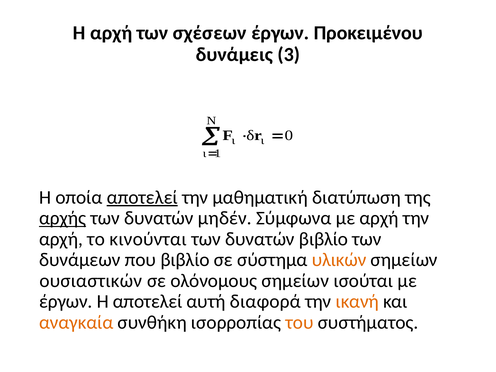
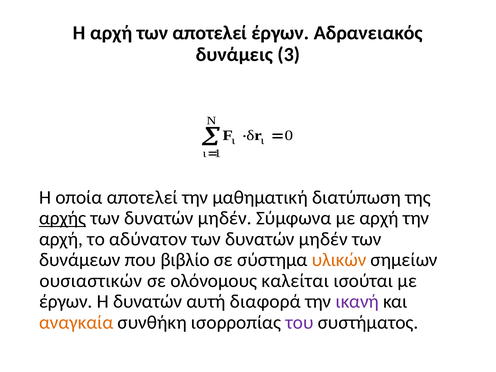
των σχέσεων: σχέσεων -> αποτελεί (210, 33)
Προκειμένου: Προκειμένου -> Αδρανειακός (368, 33)
αποτελεί underline: present -> none (142, 197)
κινούνται: κινούνται -> αδύνατον (148, 239)
βιβλίο: βιβλίο -> μηδέν (323, 239)
ολόνομους σημείων: σημείων -> καλείται (295, 281)
Η αποτελεί: αποτελεί -> δυνατών (148, 302)
ικανή colour: orange -> purple (357, 302)
του colour: orange -> purple (299, 322)
